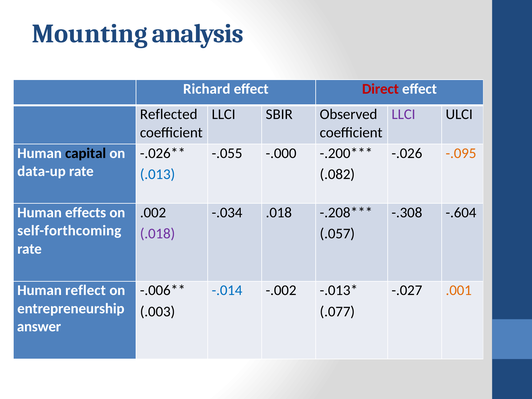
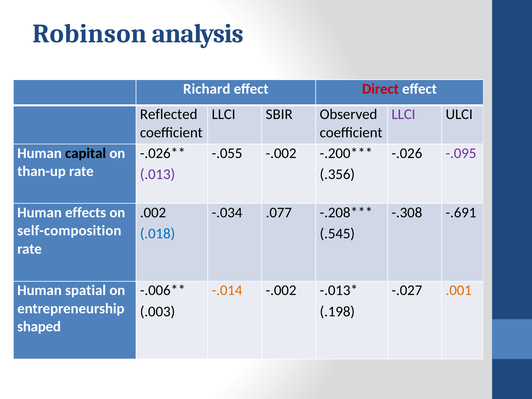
Mounting: Mounting -> Robinson (90, 34)
-.055 -.000: -.000 -> -.002 (281, 153)
-.095 colour: orange -> purple (461, 153)
data-up: data-up -> than-up (42, 171)
.013 colour: blue -> purple (158, 174)
.082: .082 -> .356 (337, 174)
-.034 .018: .018 -> .077 (279, 213)
-.604: -.604 -> -.691 (461, 213)
self-forthcoming: self-forthcoming -> self-composition (69, 231)
.018 colour: purple -> blue (158, 234)
.057: .057 -> .545 (337, 234)
reflect: reflect -> spatial (86, 290)
-.014 colour: blue -> orange (227, 290)
.077: .077 -> .198 (337, 312)
answer: answer -> shaped (39, 327)
